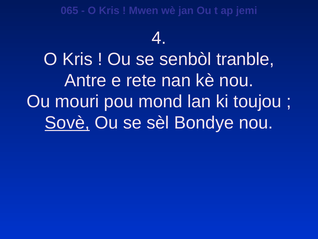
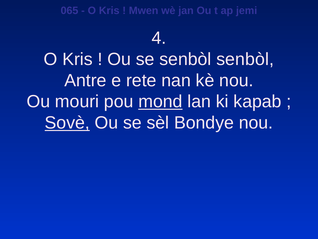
senbòl tranble: tranble -> senbòl (245, 59)
mond underline: none -> present (160, 101)
toujou: toujou -> kapab (258, 101)
